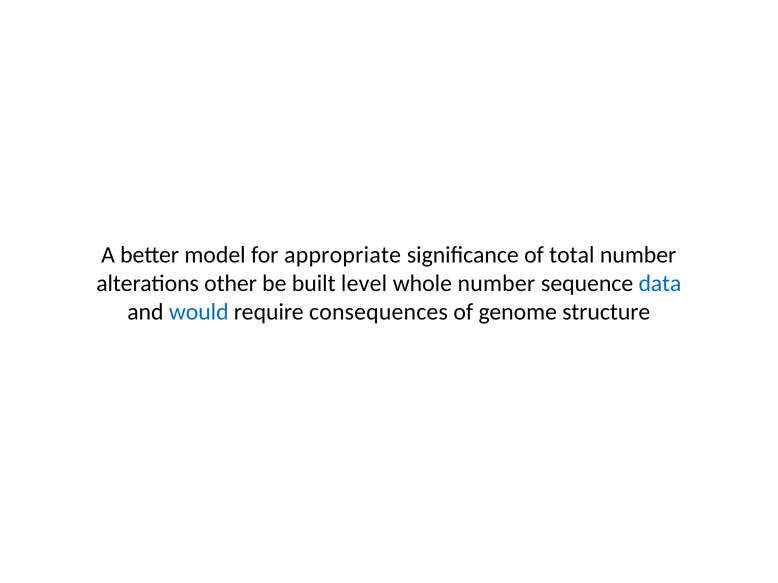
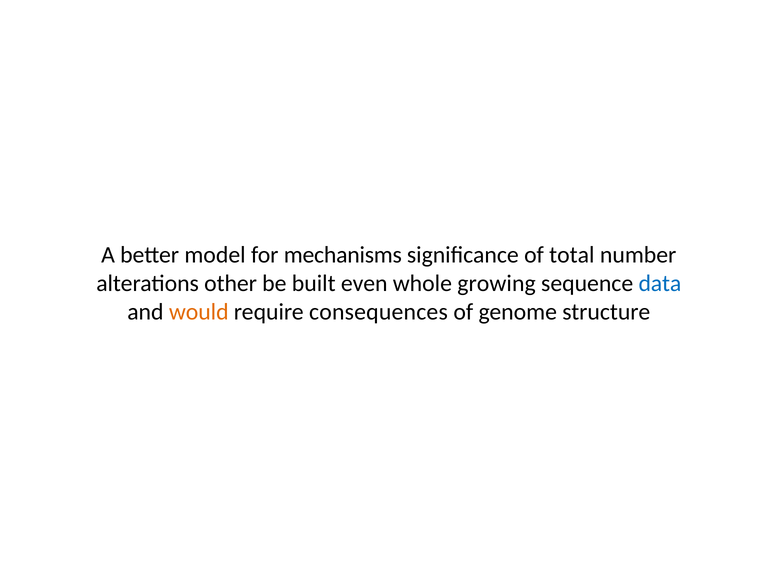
appropriate: appropriate -> mechanisms (343, 255)
level: level -> even (364, 283)
whole number: number -> growing (497, 283)
would colour: blue -> orange (199, 312)
